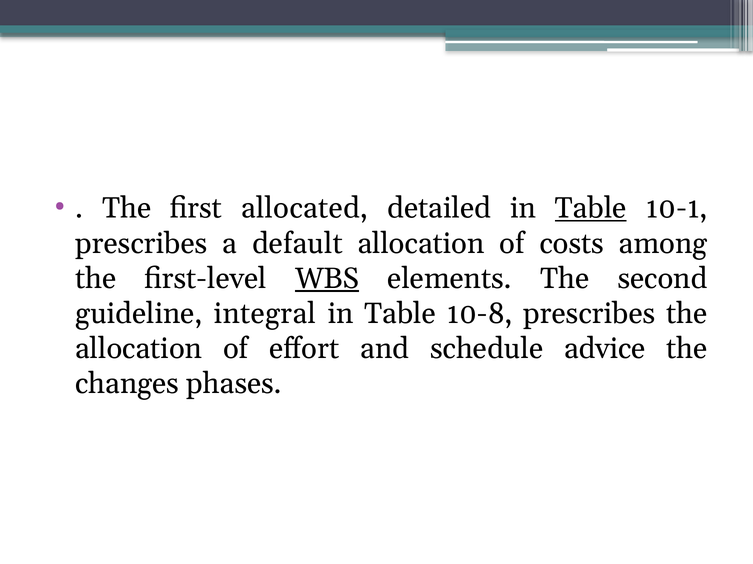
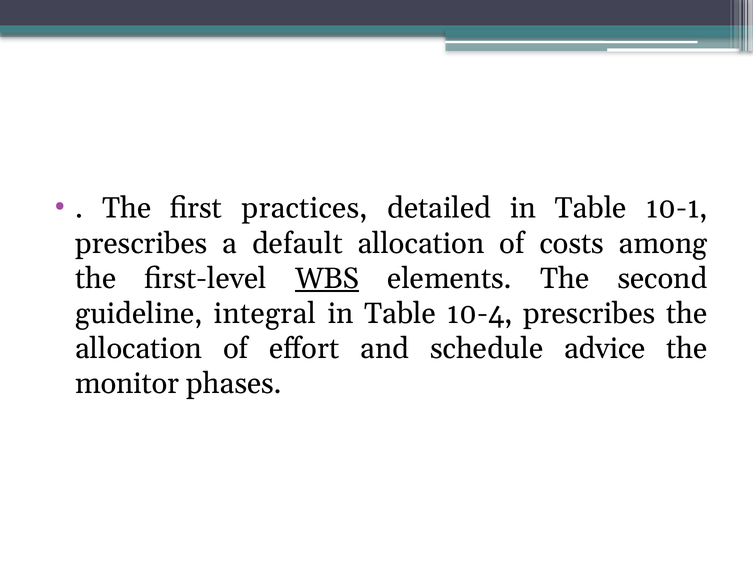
allocated: allocated -> practices (305, 209)
Table underline: present -> none (591, 209)
10-8: 10-8 -> 10-4 (480, 314)
changes: changes -> monitor (127, 384)
